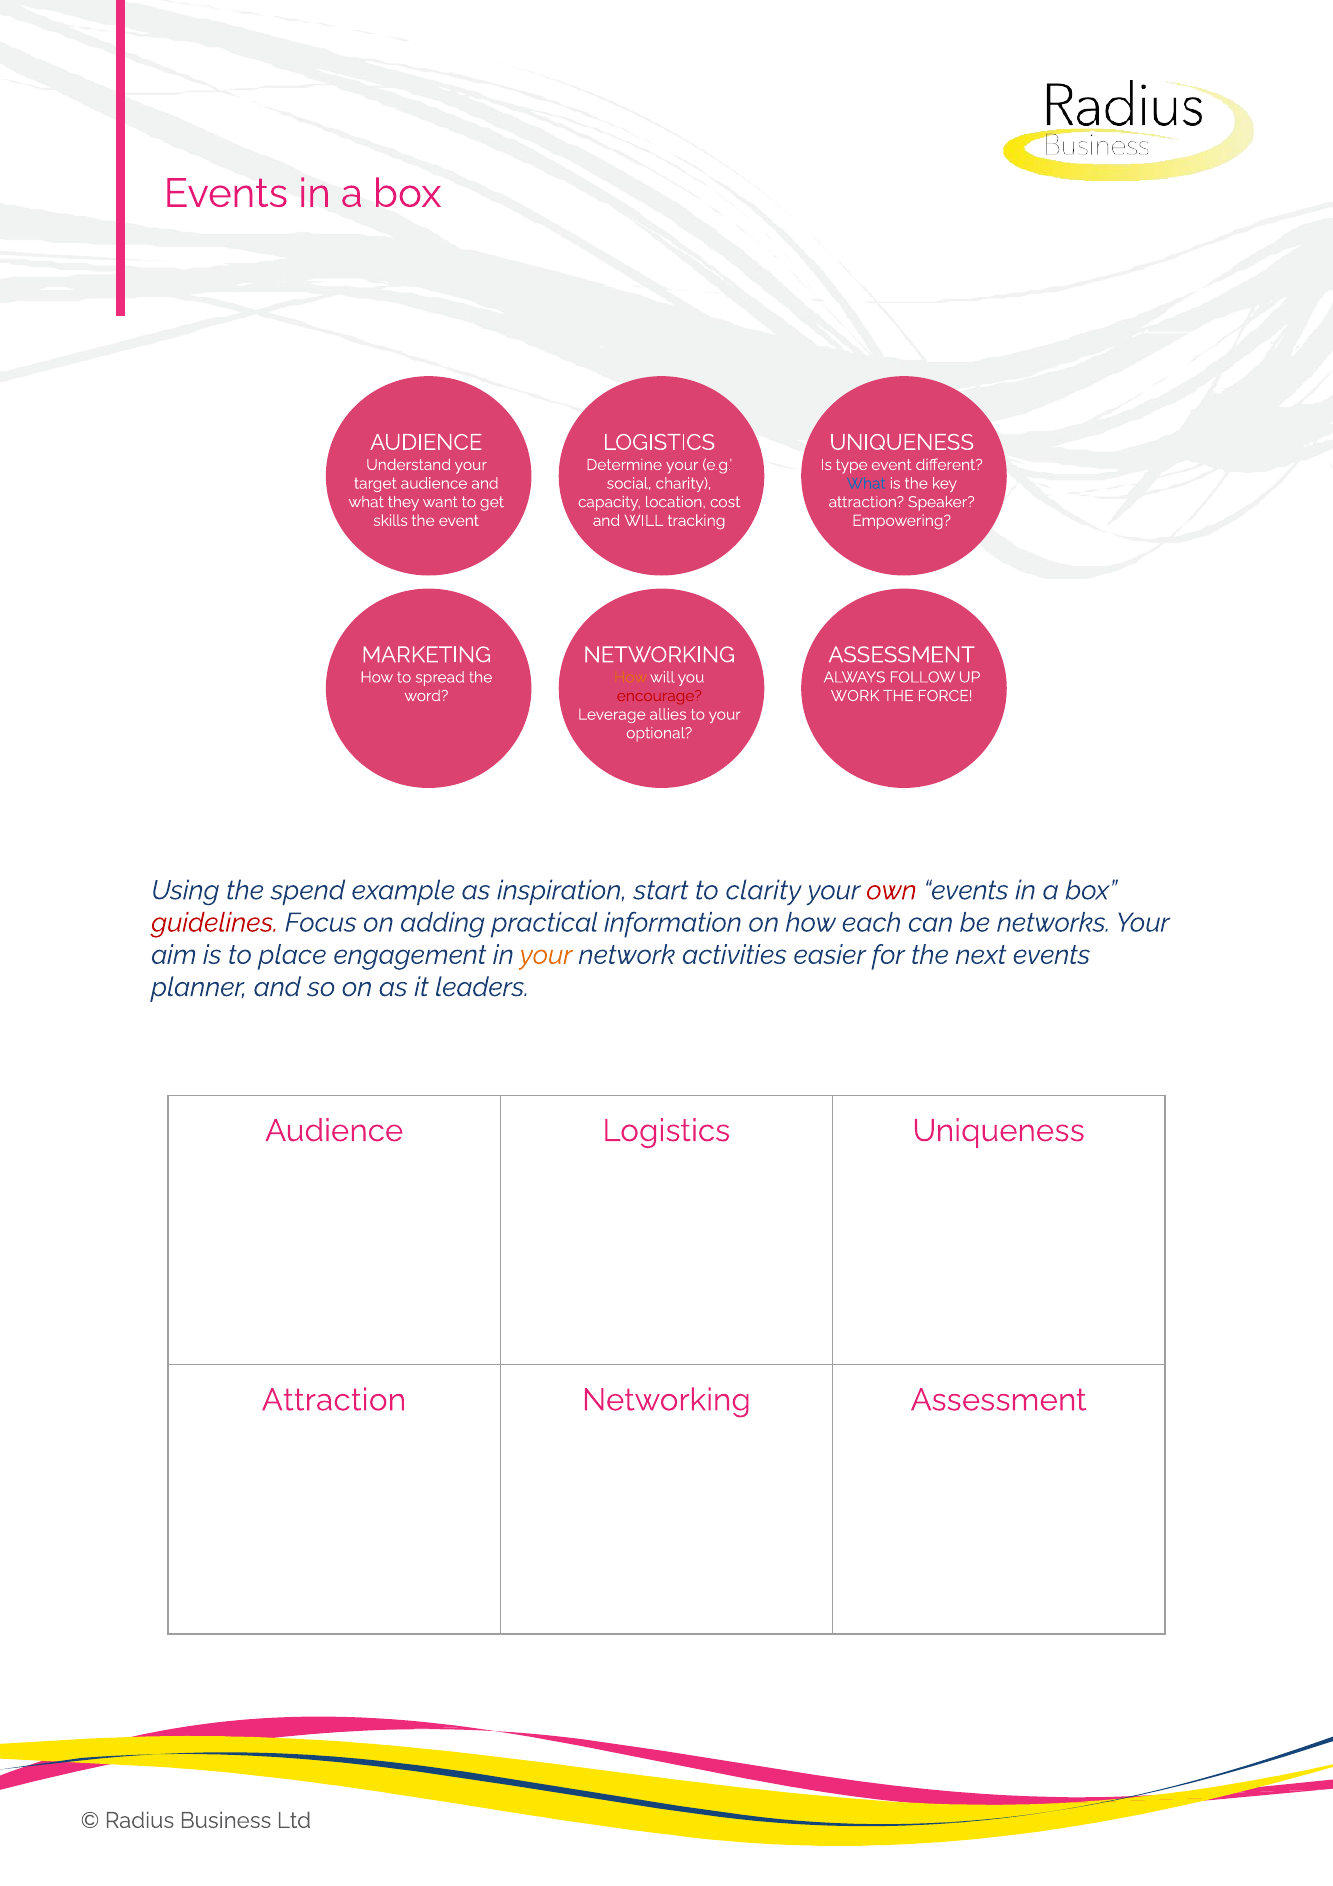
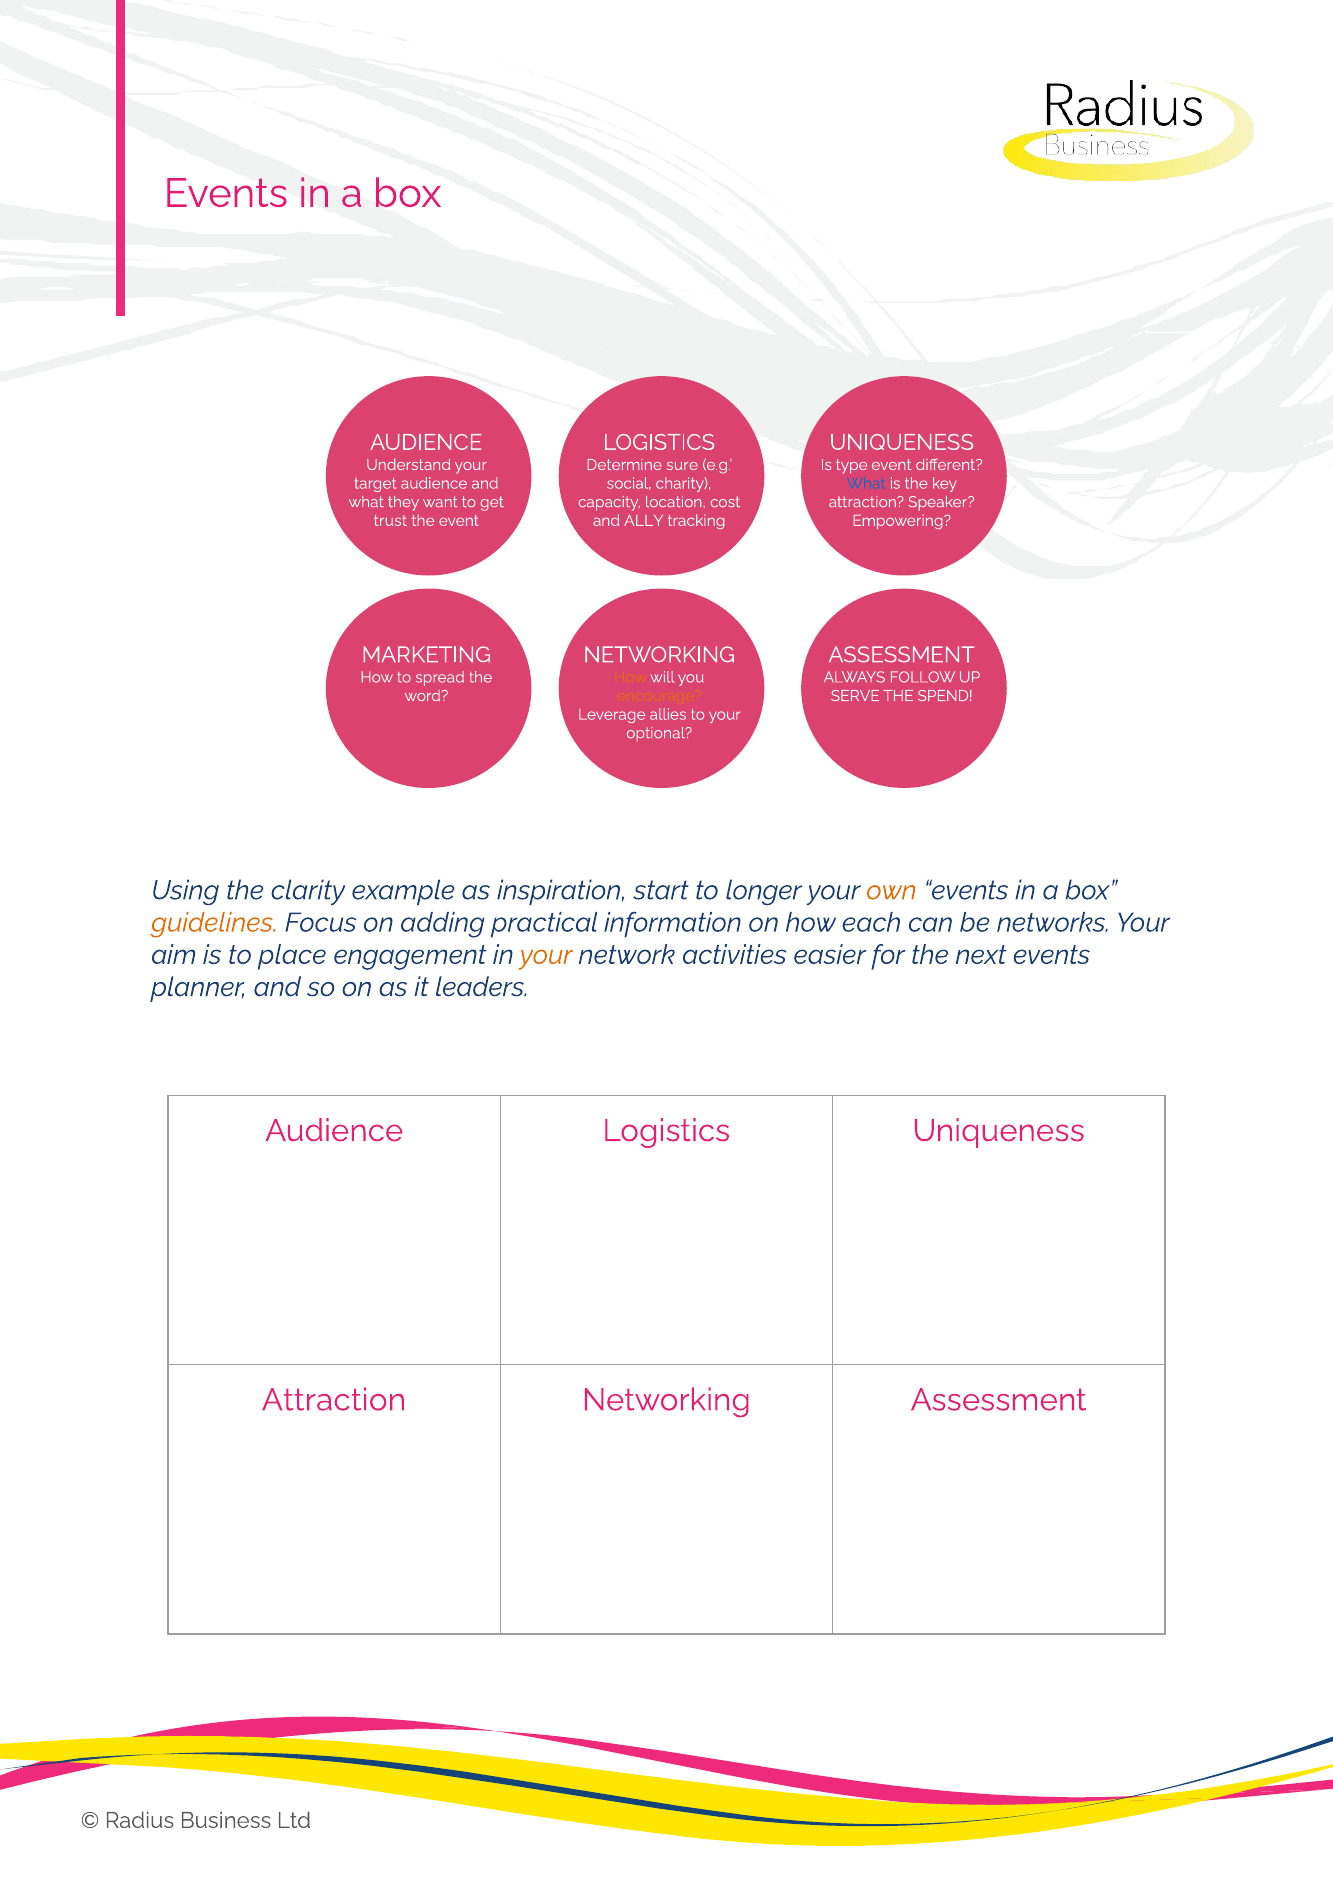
Determine your: your -> sure (682, 465)
skills: skills -> trust (390, 521)
and WILL: WILL -> ALLY (644, 521)
encourage colour: red -> orange (659, 696)
WORK: WORK -> SERVE (855, 696)
FORCE: FORCE -> SPEND (945, 696)
spend: spend -> clarity (308, 891)
clarity: clarity -> longer (764, 891)
own colour: red -> orange (892, 891)
guidelines colour: red -> orange (215, 923)
